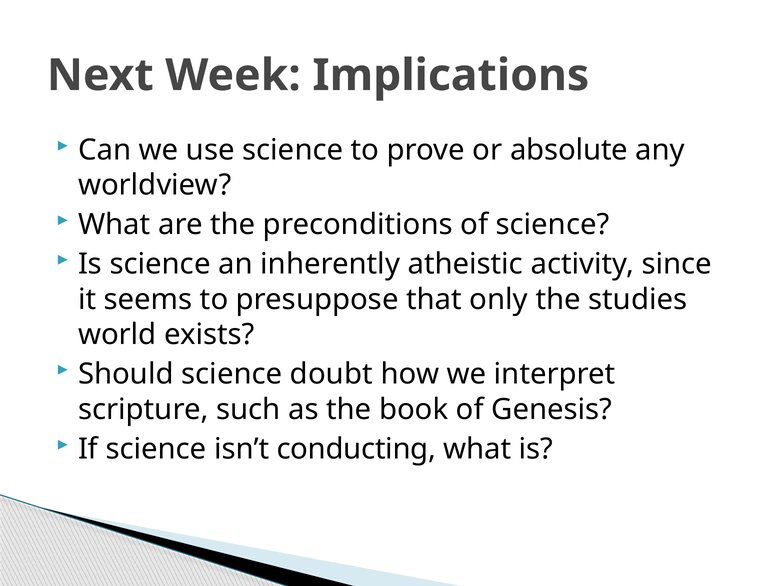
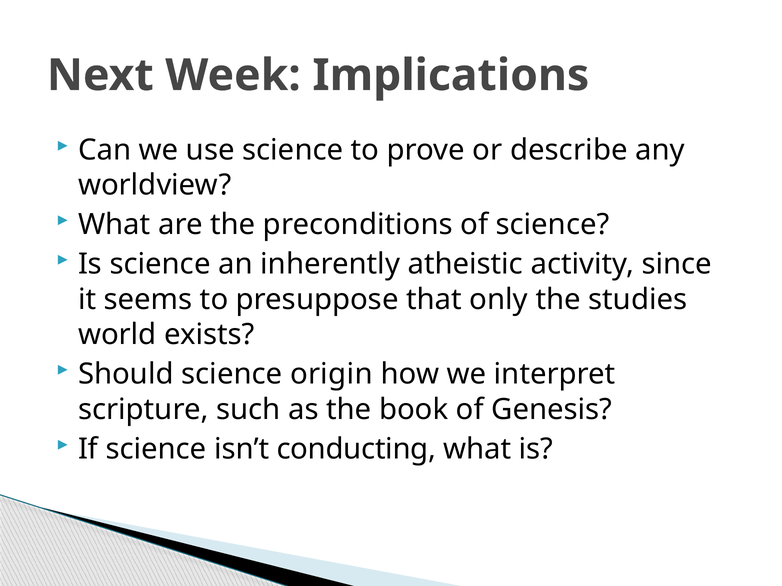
absolute: absolute -> describe (569, 150)
doubt: doubt -> origin (331, 375)
